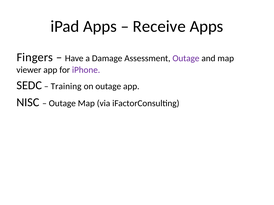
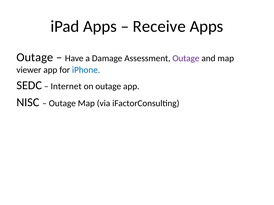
Fingers: Fingers -> Outage (35, 57)
iPhone colour: purple -> blue (86, 70)
Training: Training -> Internet (66, 86)
